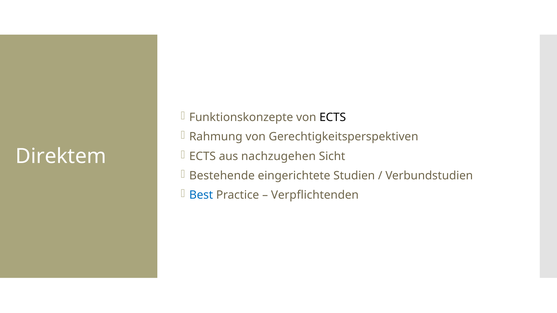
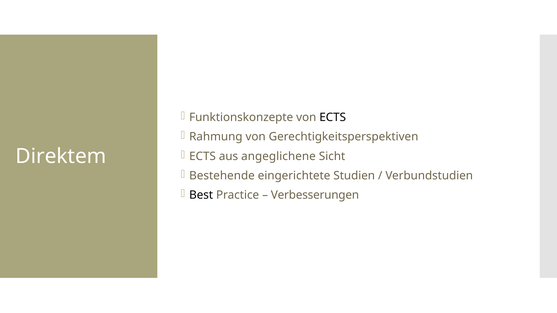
nachzugehen: nachzugehen -> angeglichene (278, 156)
Best colour: blue -> black (201, 195)
Verpflichtenden: Verpflichtenden -> Verbesserungen (315, 195)
